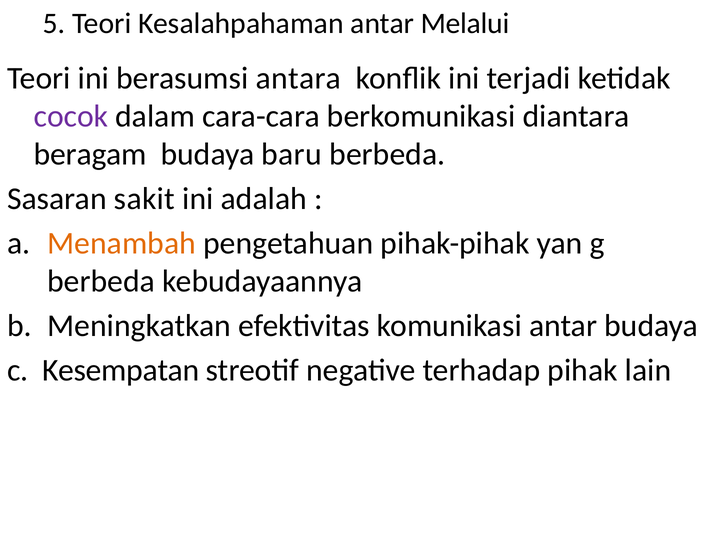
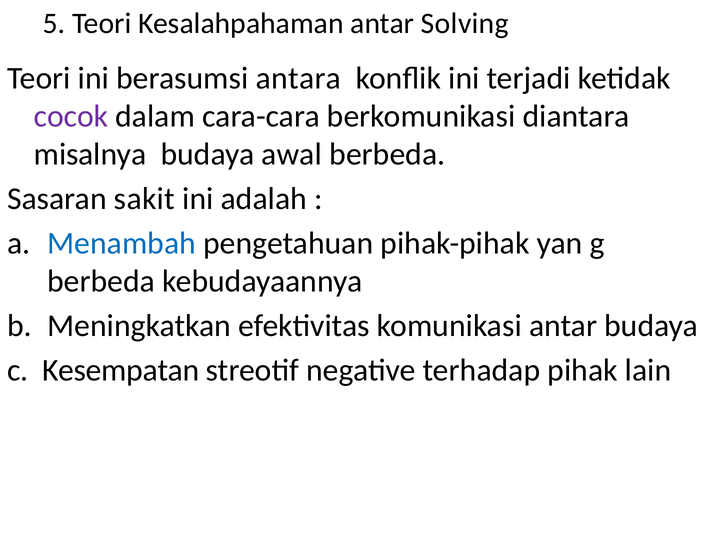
Melalui: Melalui -> Solving (465, 23)
beragam: beragam -> misalnya (90, 155)
baru: baru -> awal (292, 155)
Menambah colour: orange -> blue (122, 243)
